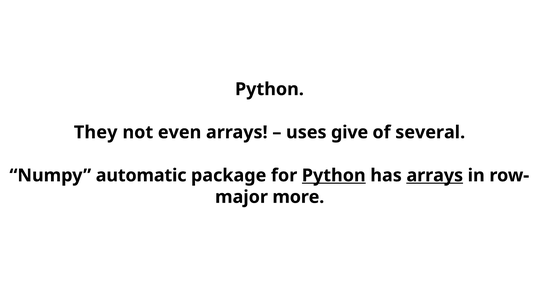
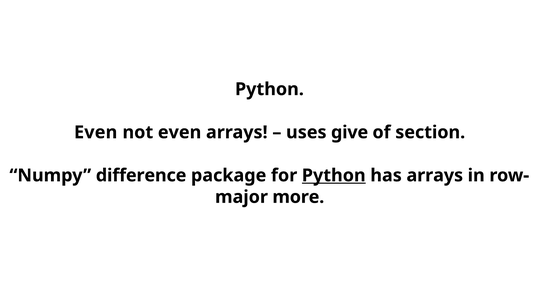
They: They -> Even (96, 132)
several: several -> section (430, 132)
automatic: automatic -> difference (141, 176)
arrays underline: present -> none (435, 176)
